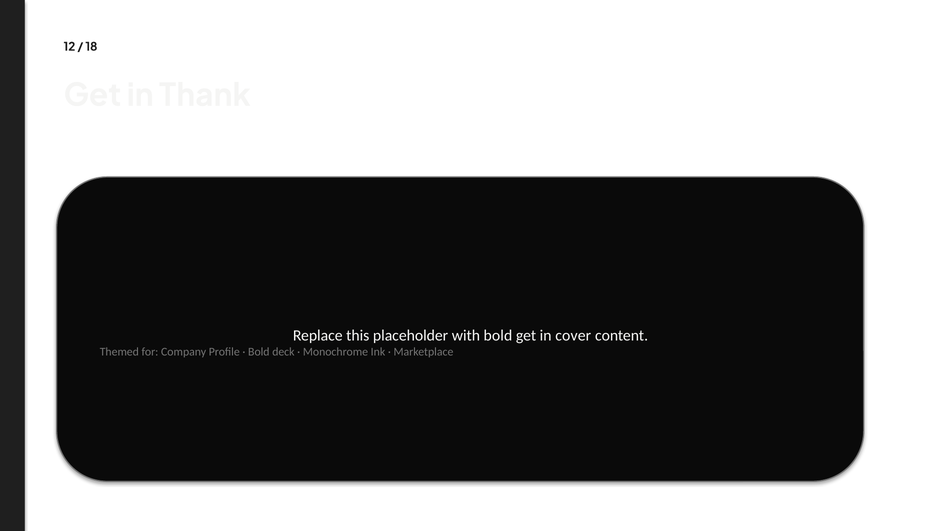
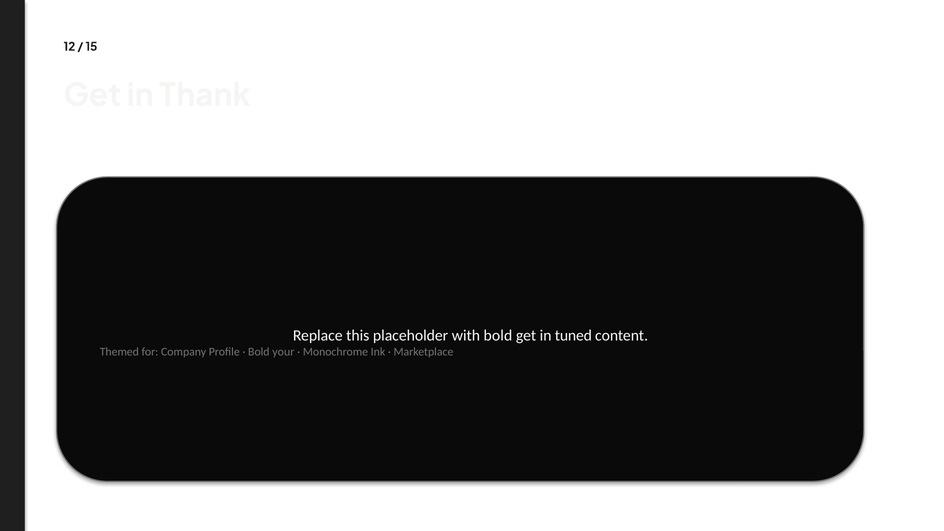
18: 18 -> 15 (91, 47)
cover: cover -> tuned (573, 336)
deck: deck -> your (283, 352)
